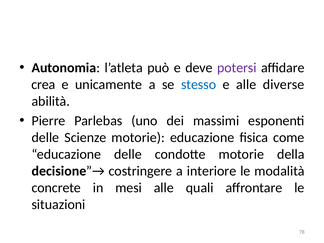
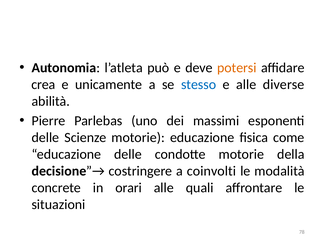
potersi colour: purple -> orange (237, 68)
interiore: interiore -> coinvolti (212, 171)
mesi: mesi -> orari (129, 188)
